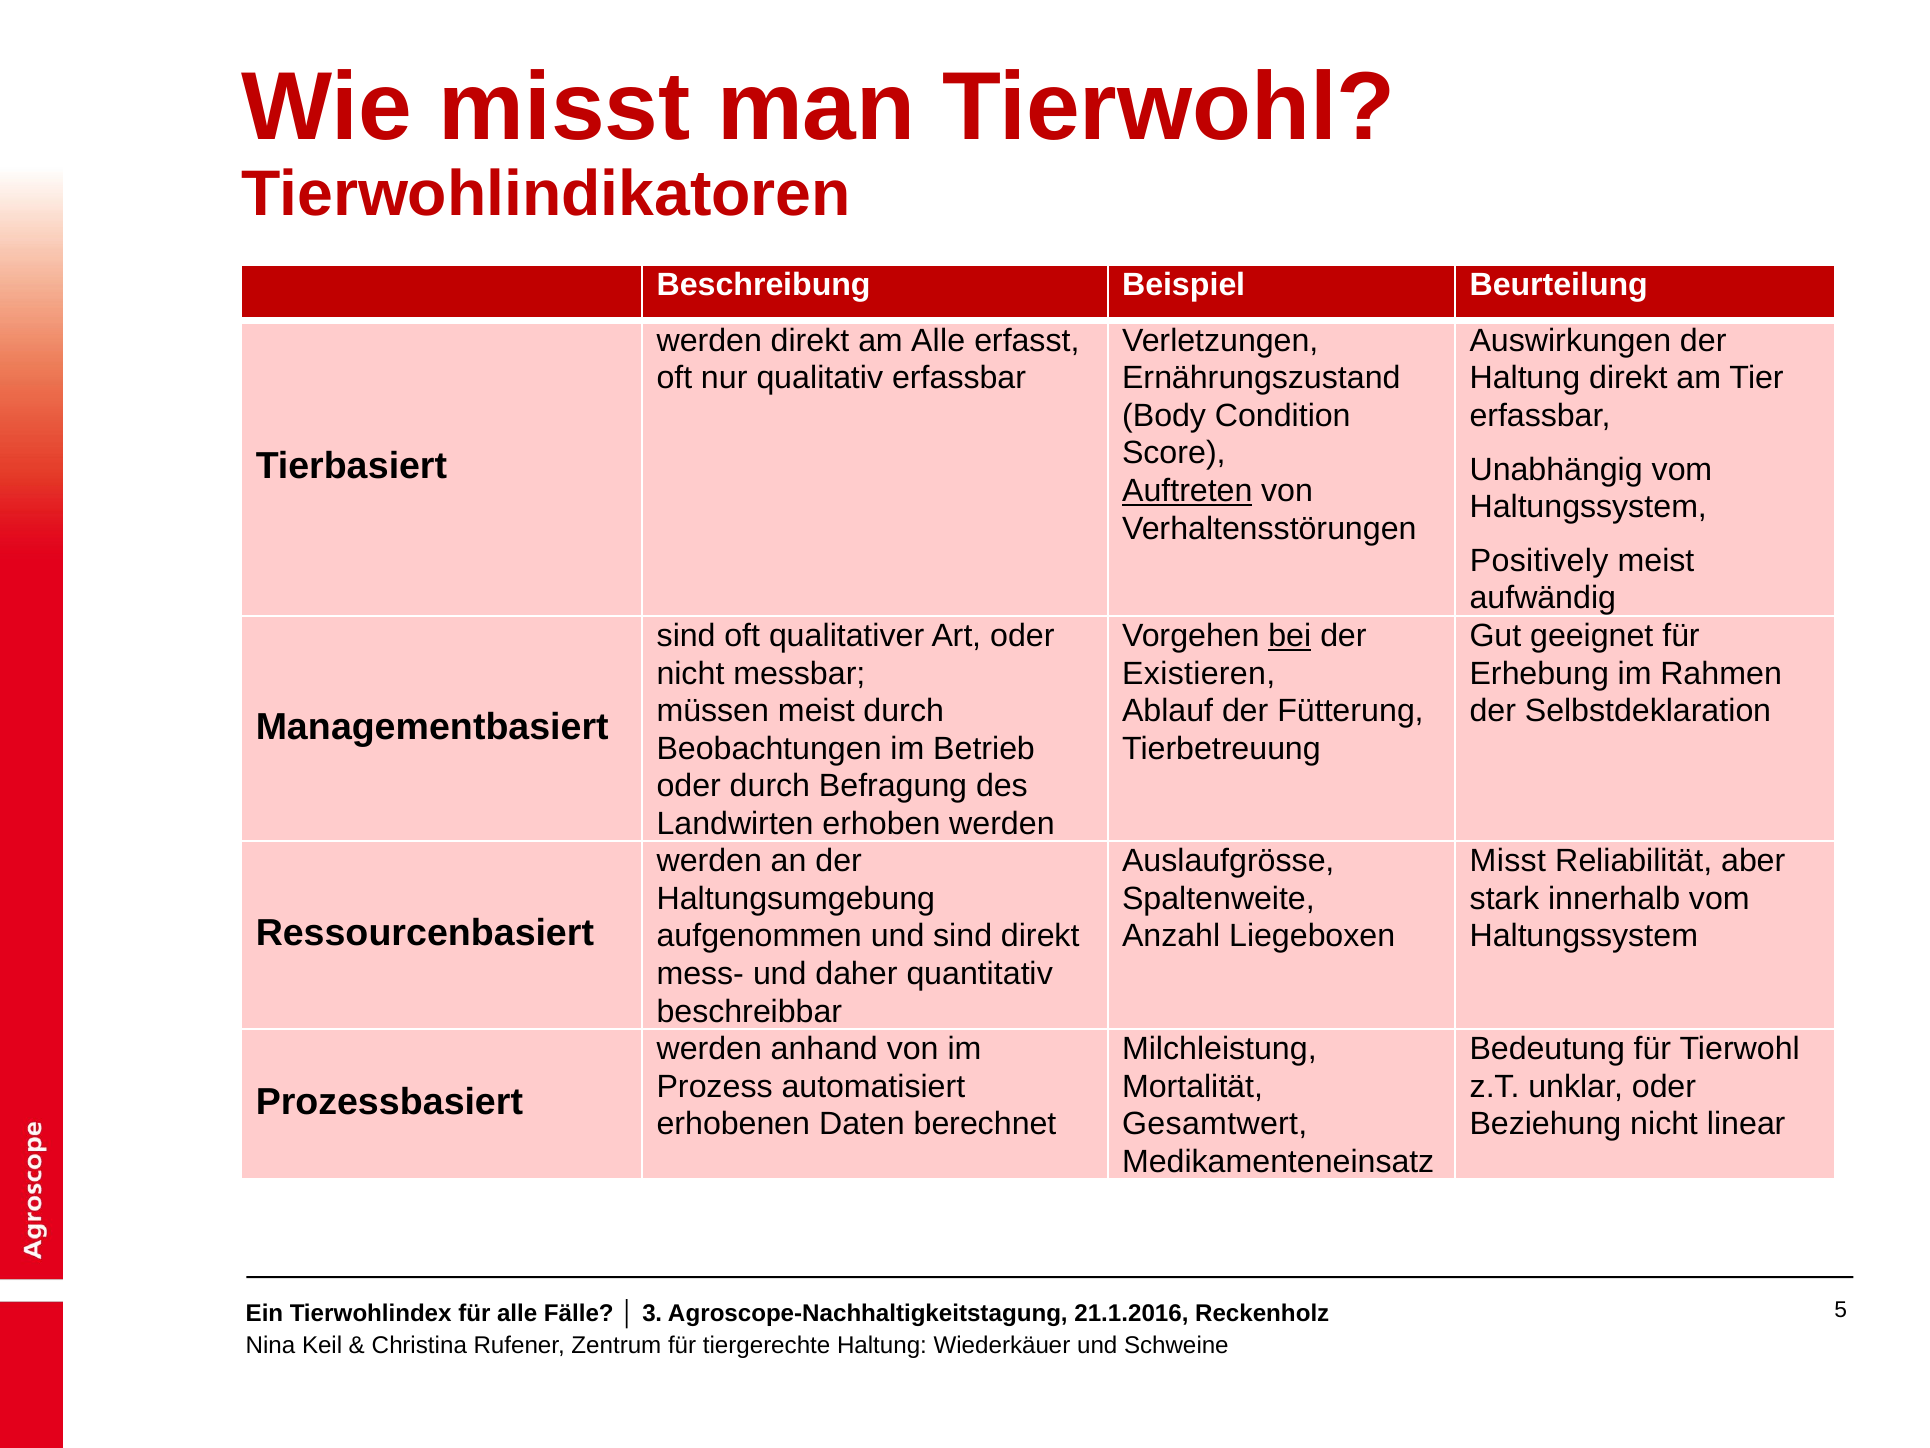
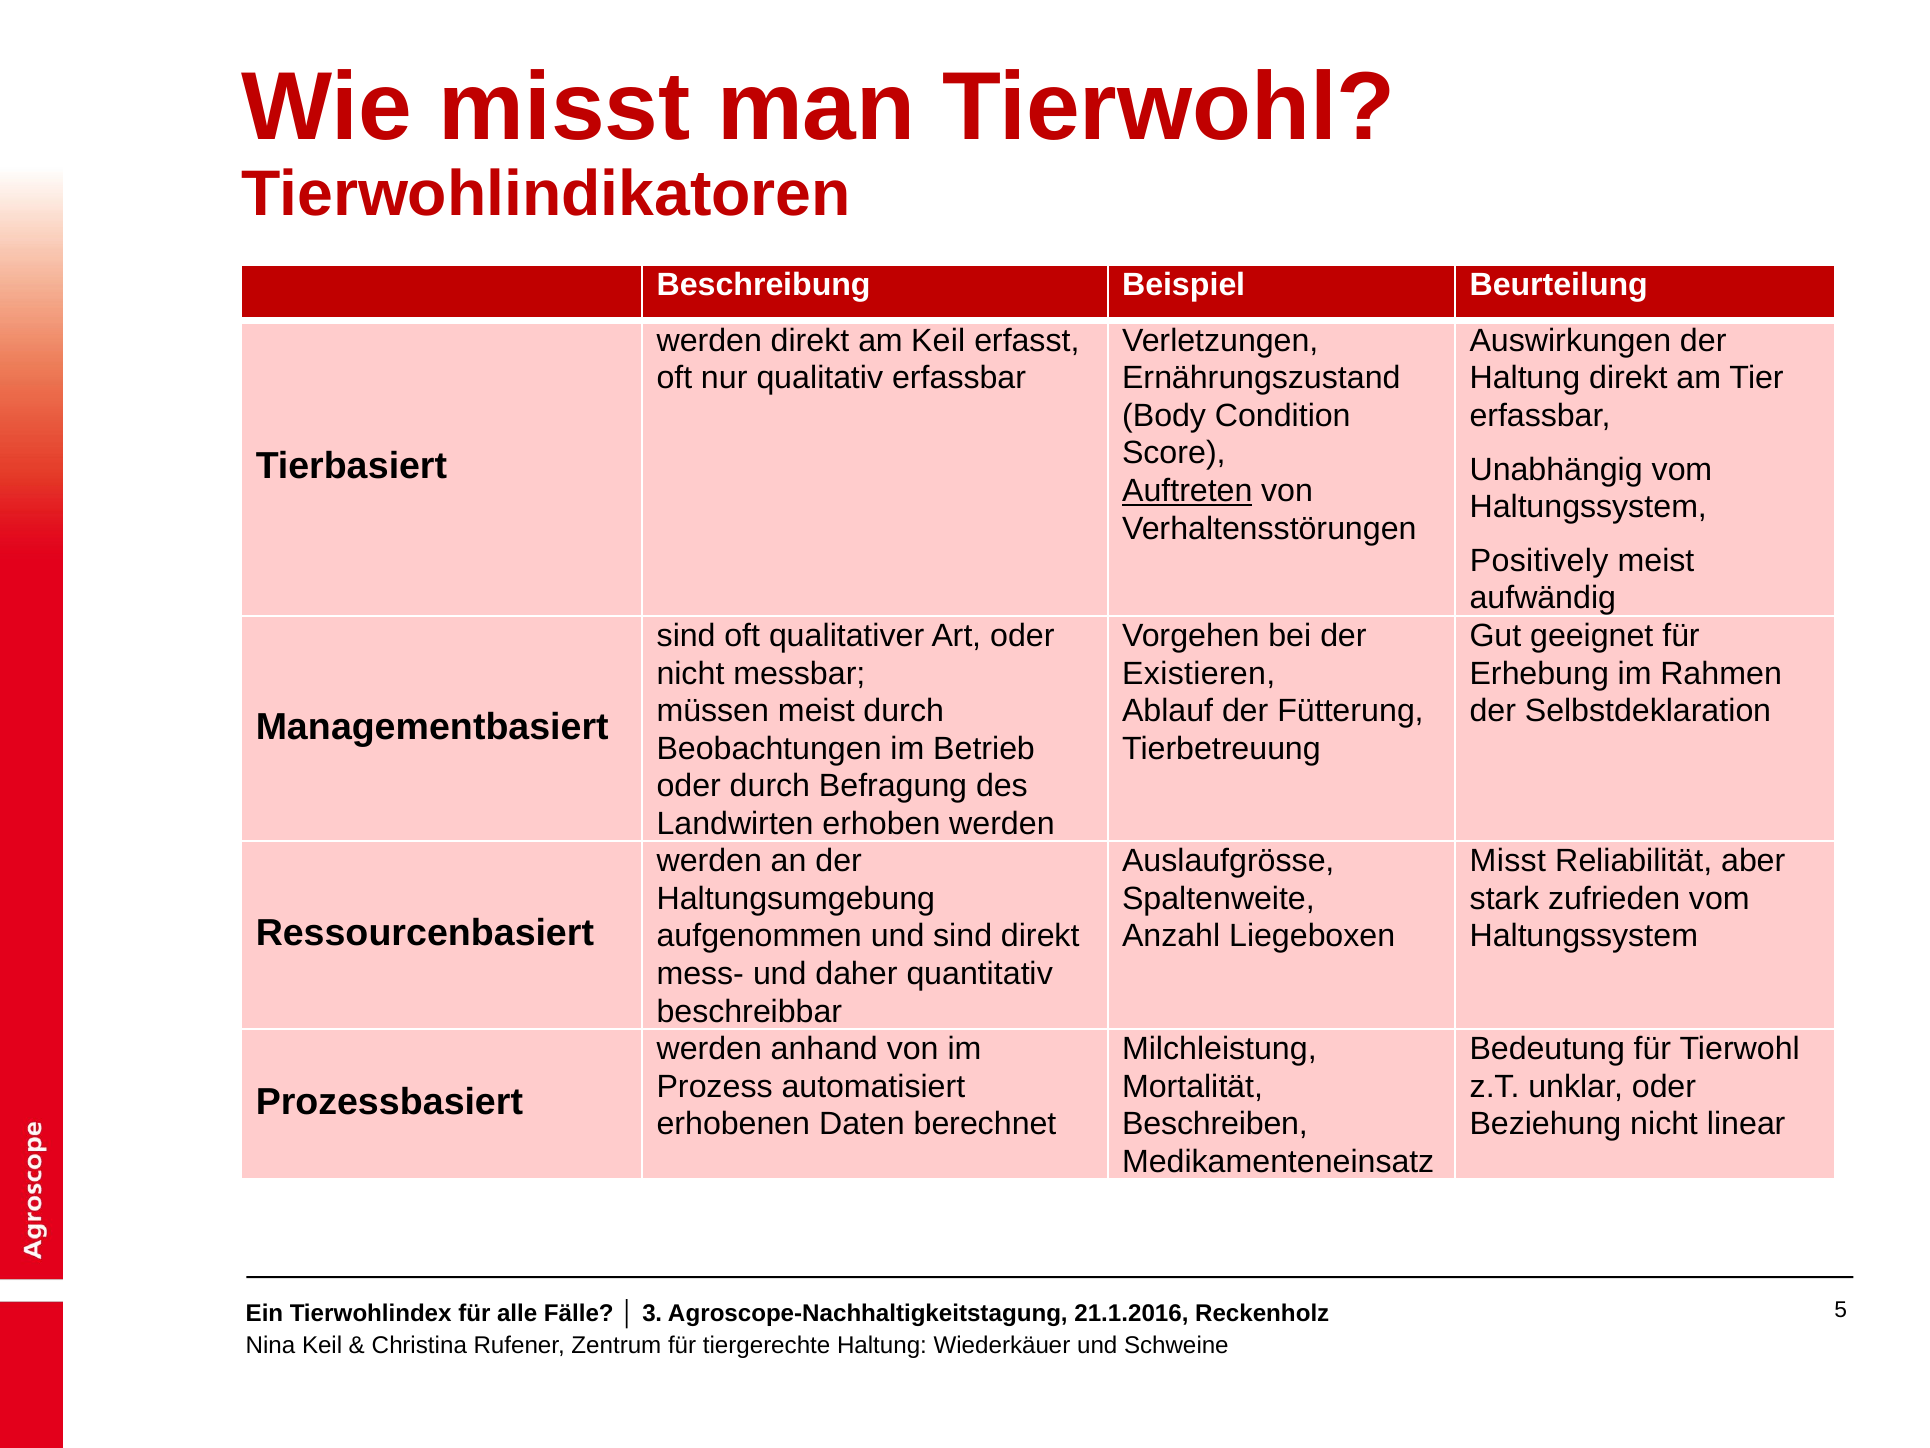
am Alle: Alle -> Keil (938, 341)
bei underline: present -> none (1290, 636)
innerhalb: innerhalb -> zufrieden (1614, 898)
Gesamtwert: Gesamtwert -> Beschreiben (1215, 1124)
